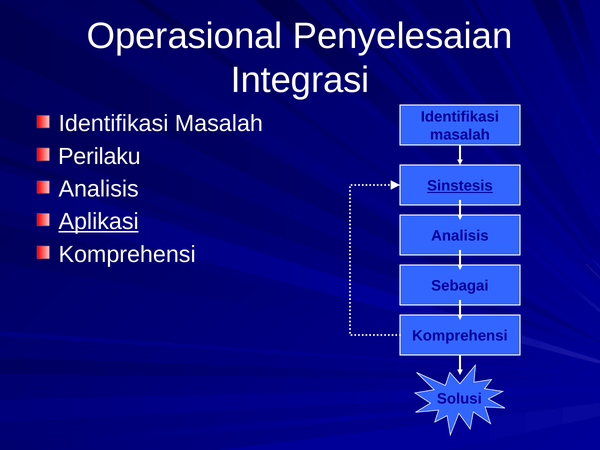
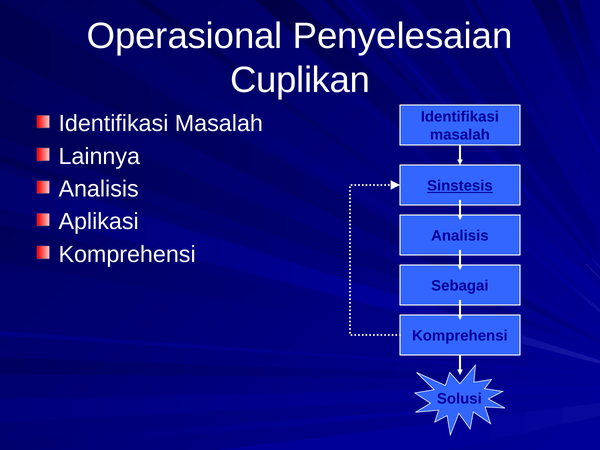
Integrasi: Integrasi -> Cuplikan (300, 80)
Perilaku: Perilaku -> Lainnya (99, 156)
Aplikasi underline: present -> none (99, 222)
